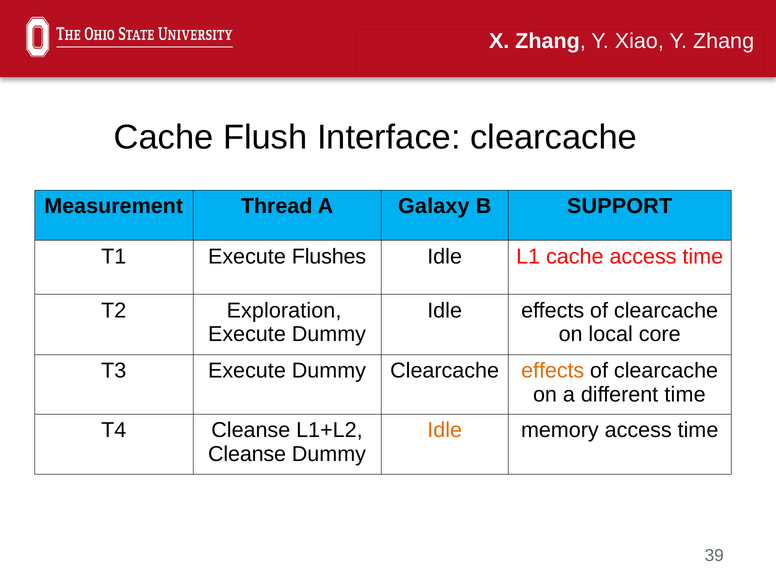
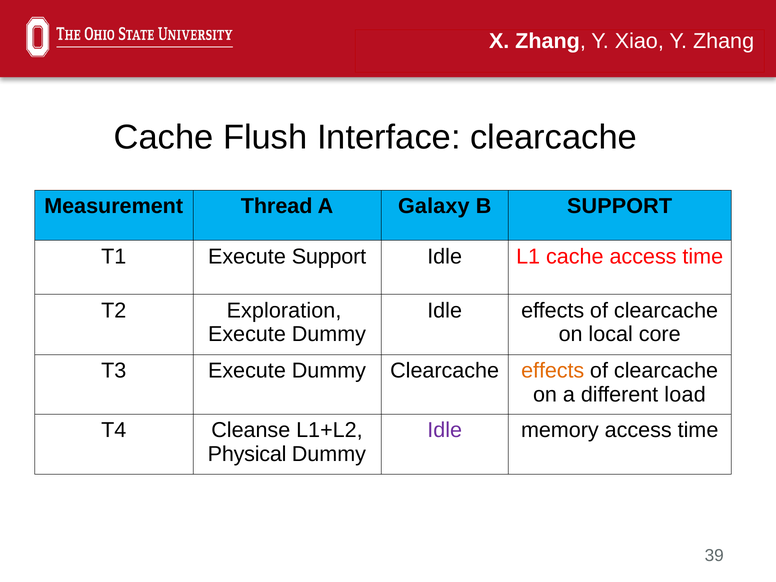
Execute Flushes: Flushes -> Support (329, 256)
different time: time -> load (685, 395)
Idle colour: orange -> purple (445, 430)
Cleanse: Cleanse -> Physical (247, 454)
